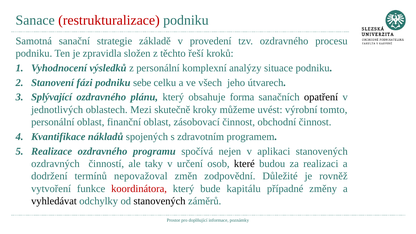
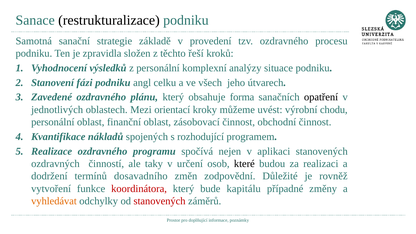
restrukturalizace colour: red -> black (109, 20)
sebe: sebe -> angl (142, 83)
Splývající: Splývající -> Zavedené (52, 97)
skutečně: skutečně -> orientací (172, 110)
tomto: tomto -> chodu (334, 110)
zdravotním: zdravotním -> rozhodující (201, 137)
nepovažoval: nepovažoval -> dosavadního (141, 176)
vyhledávat colour: black -> orange (54, 201)
stanovených colour: black -> red (160, 201)
